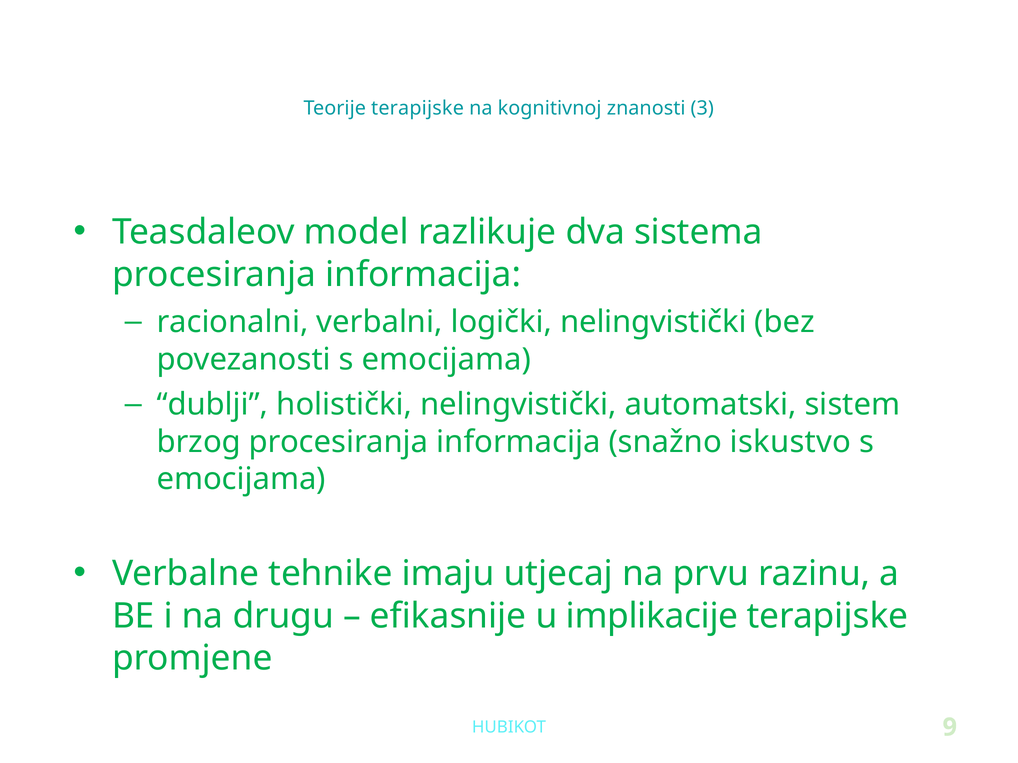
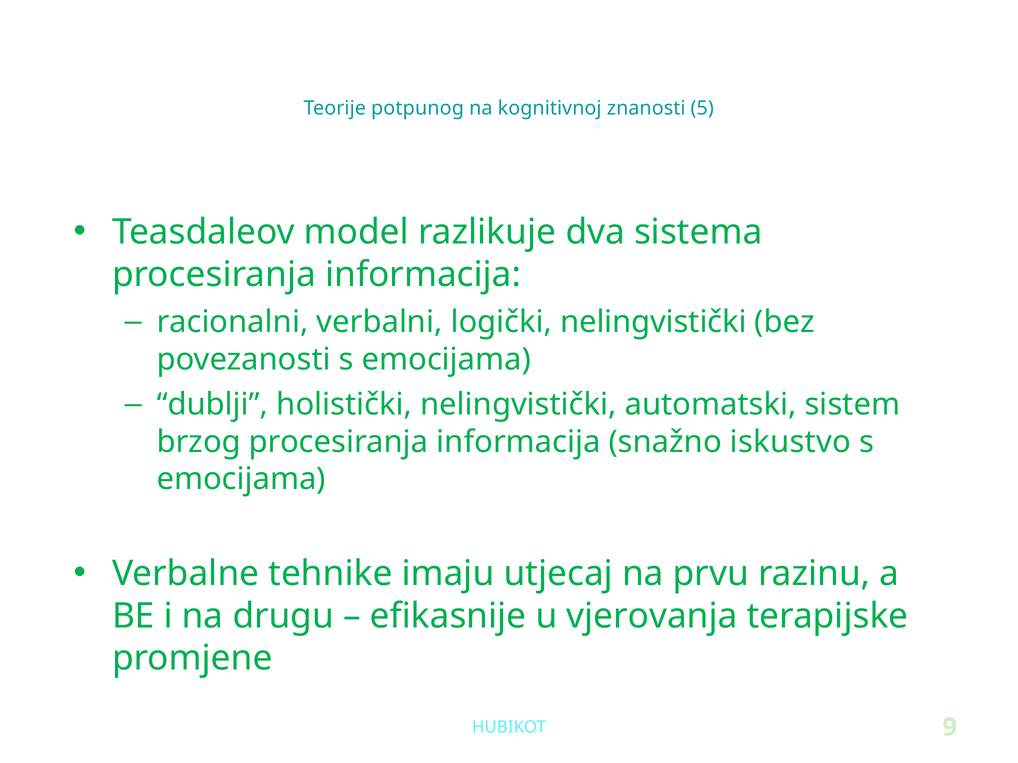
Teorije terapijske: terapijske -> potpunog (418, 108)
3: 3 -> 5 (702, 108)
implikacije: implikacije -> vjerovanja (652, 616)
